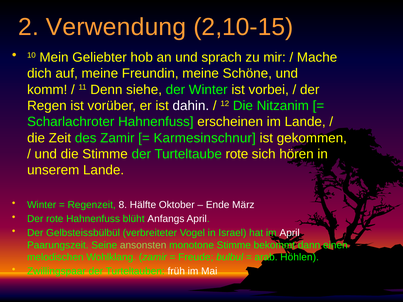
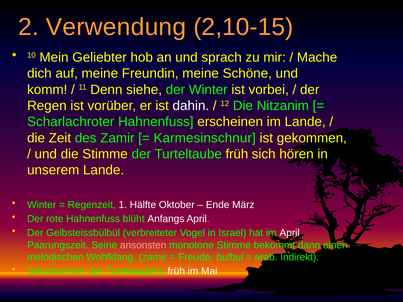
Turteltaube rote: rote -> früh (237, 154)
8: 8 -> 1 (123, 205)
ansonsten colour: light green -> pink (143, 245)
Höhlen: Höhlen -> Indirekt (300, 257)
Zwillingspaar: Zwillingspaar -> Geschorener (56, 271)
